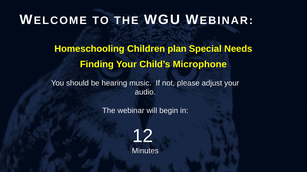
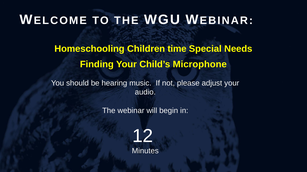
plan: plan -> time (177, 49)
